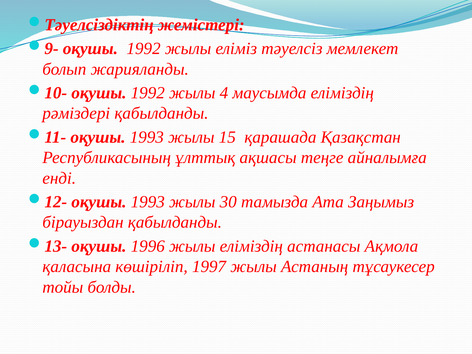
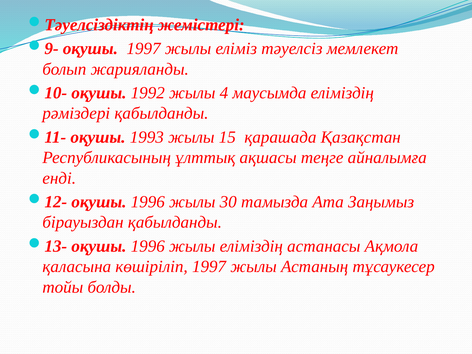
1992: 1992 -> 1997 (144, 49)
1993: 1993 -> 1996 (148, 202)
